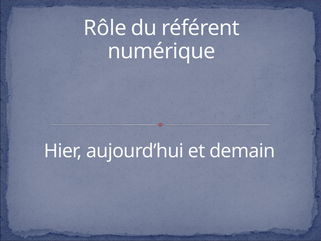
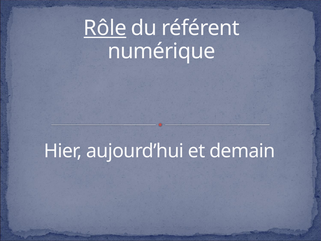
Rôle underline: none -> present (105, 28)
